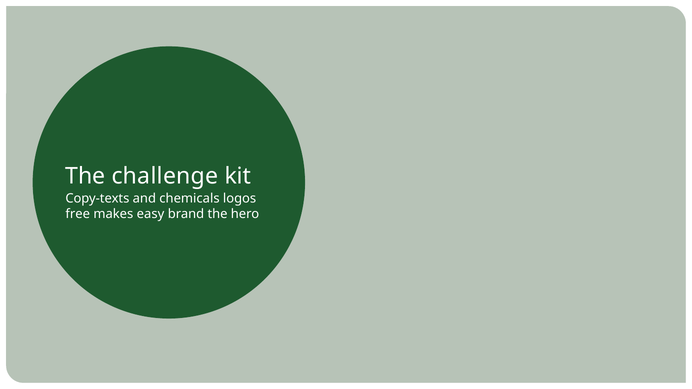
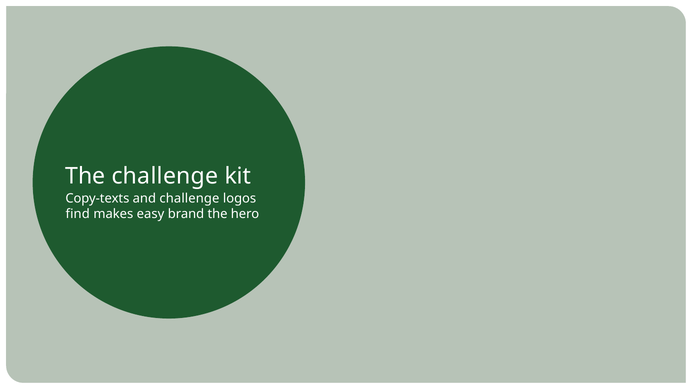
and chemicals: chemicals -> challenge (189, 198)
free: free -> find (78, 214)
